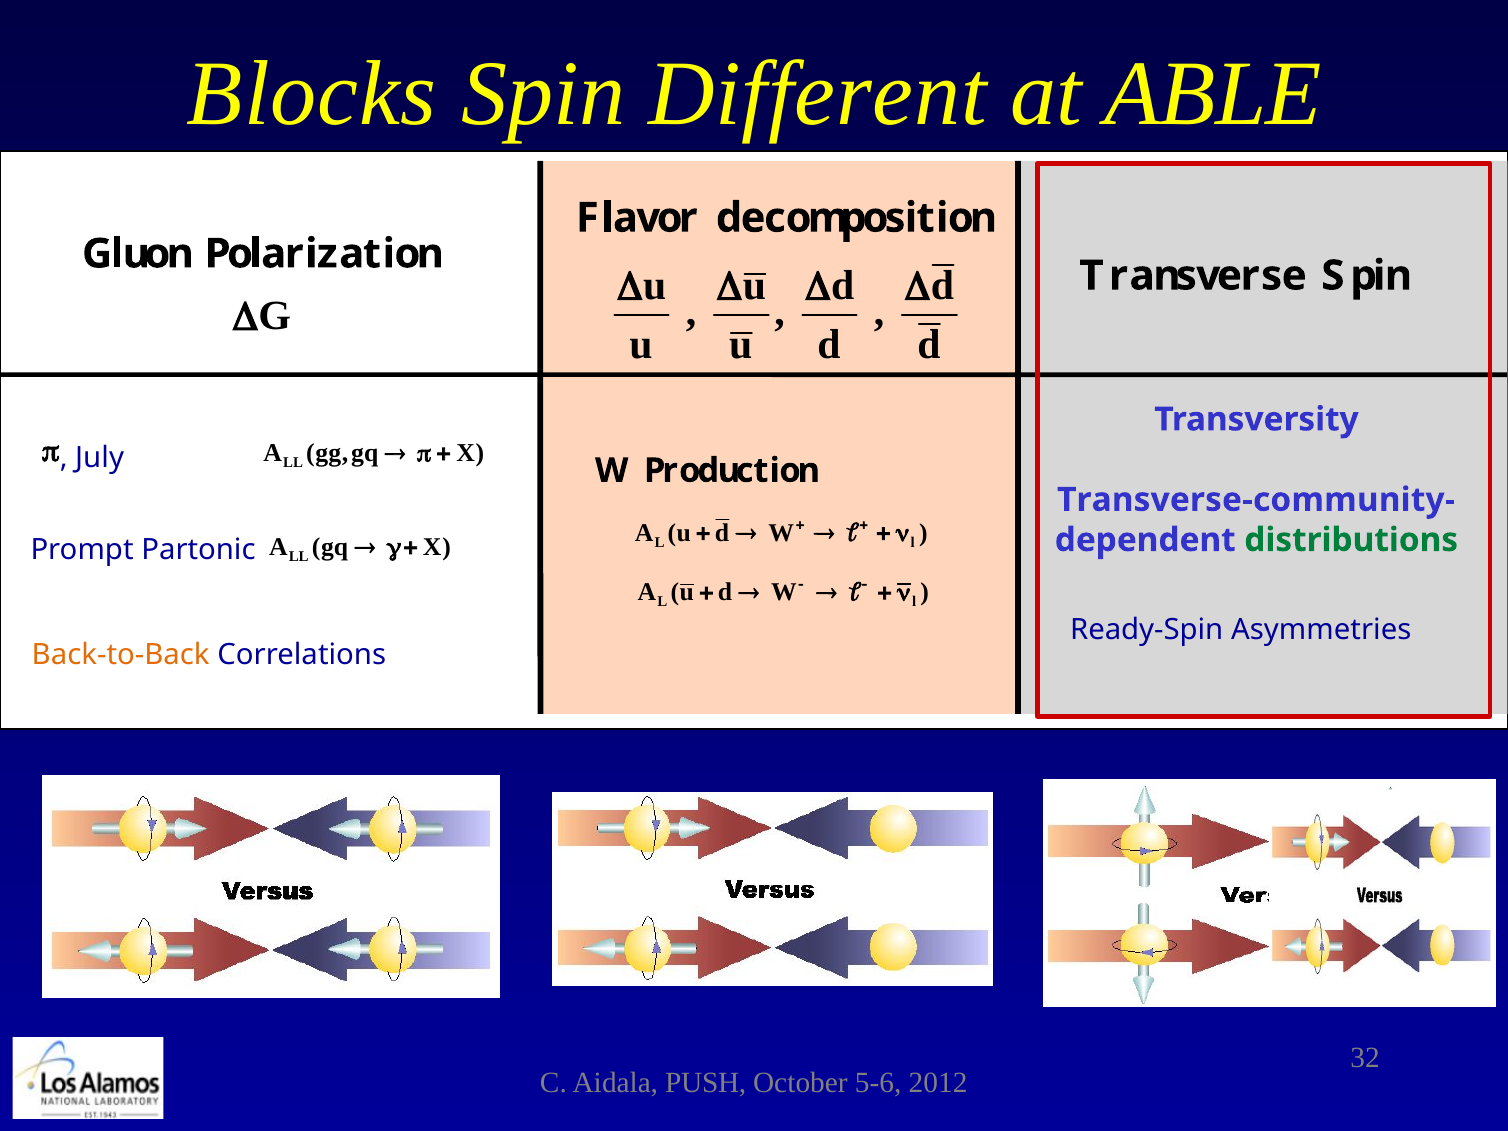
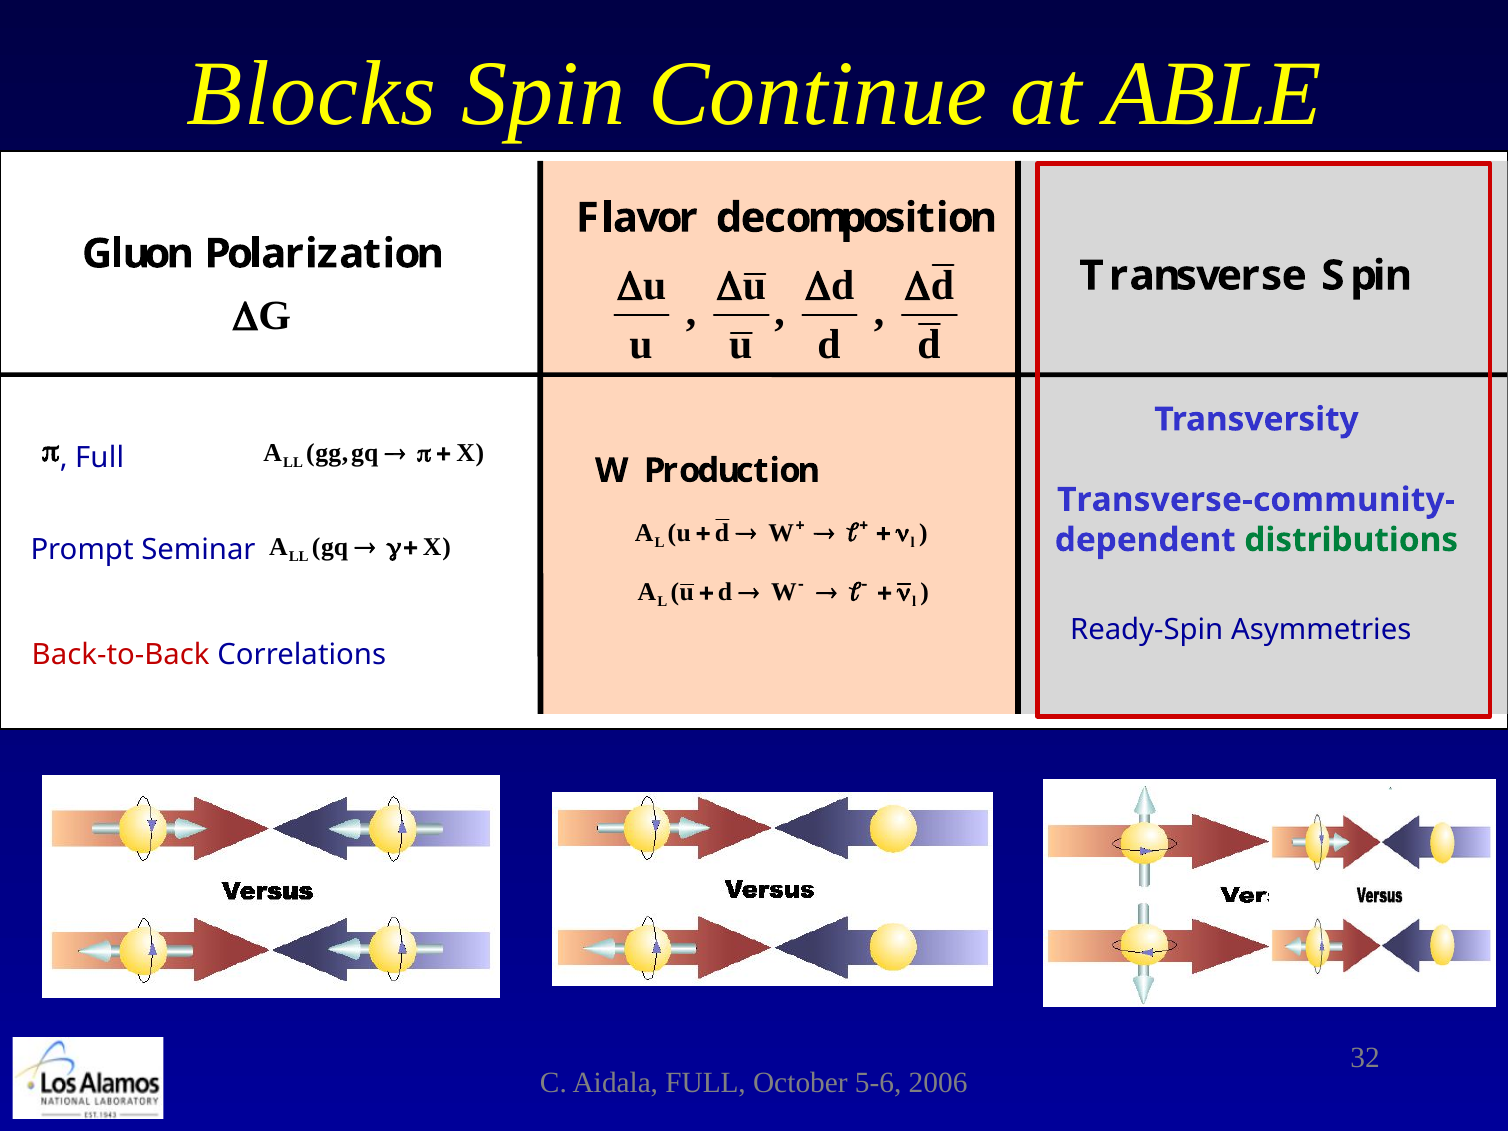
Different: Different -> Continue (818, 94)
July: July -> Full (100, 458)
Partonic: Partonic -> Seminar (198, 550)
Back-to-Back colour: orange -> red (121, 655)
Aidala PUSH: PUSH -> FULL (706, 1083)
2012: 2012 -> 2006 (938, 1083)
